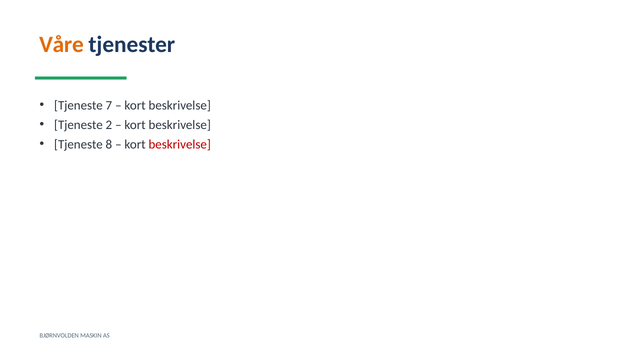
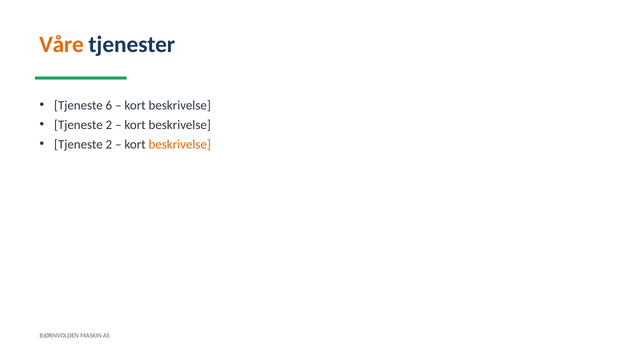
7: 7 -> 6 (109, 105)
8: 8 -> 2 (109, 144)
beskrivelse colour: red -> orange (180, 144)
